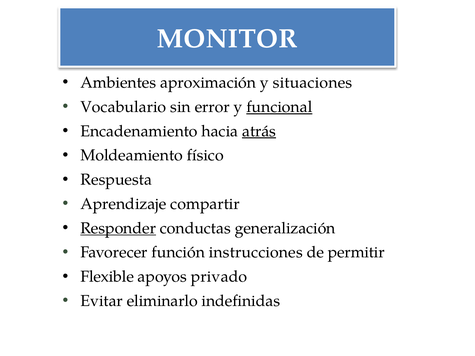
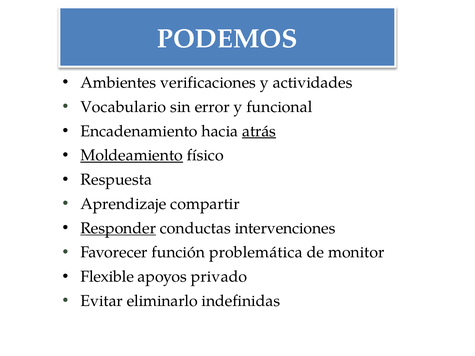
MONITOR: MONITOR -> PODEMOS (227, 39)
aproximación: aproximación -> verificaciones (208, 83)
situaciones: situaciones -> actividades (313, 83)
funcional underline: present -> none (279, 107)
Moldeamiento underline: none -> present (132, 156)
generalización: generalización -> intervenciones (285, 228)
instrucciones: instrucciones -> problemática (256, 253)
permitir: permitir -> monitor (356, 253)
